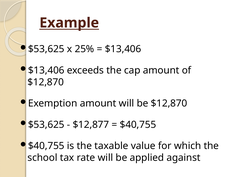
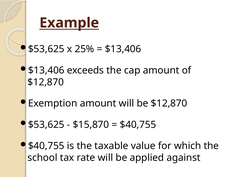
$12,877: $12,877 -> $15,870 (91, 125)
